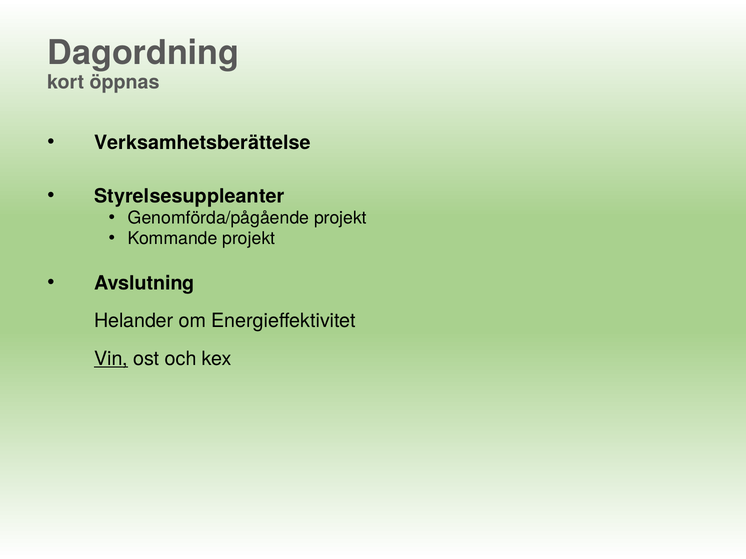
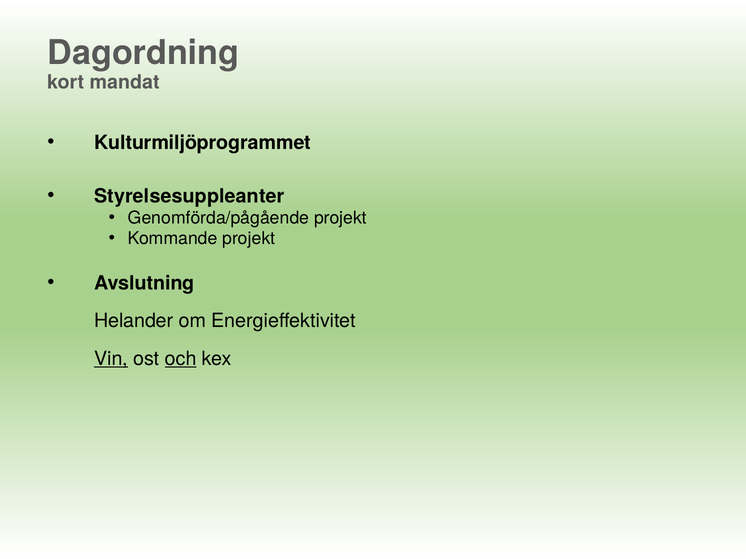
öppnas: öppnas -> mandat (125, 82)
Verksamhetsberättelse: Verksamhetsberättelse -> Kulturmiljöprogrammet (203, 143)
och underline: none -> present (181, 359)
